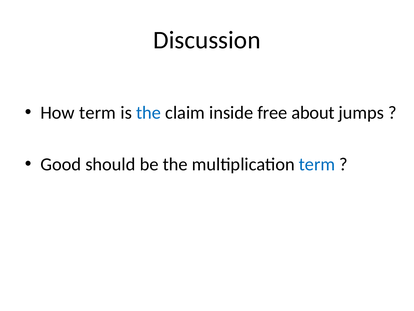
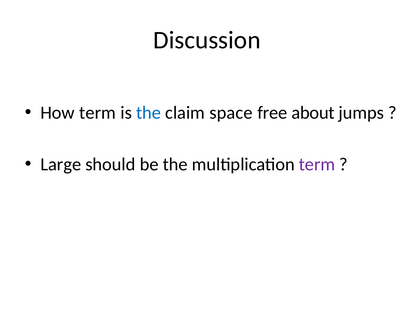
inside: inside -> space (231, 113)
Good: Good -> Large (61, 164)
term colour: blue -> purple (317, 164)
